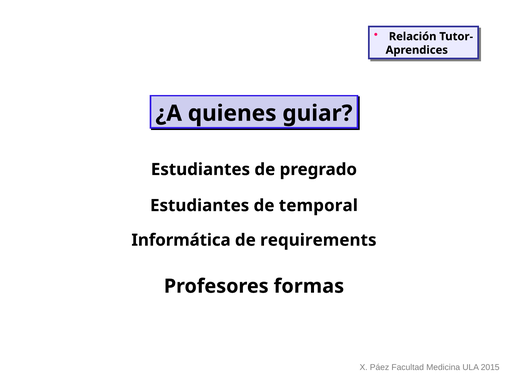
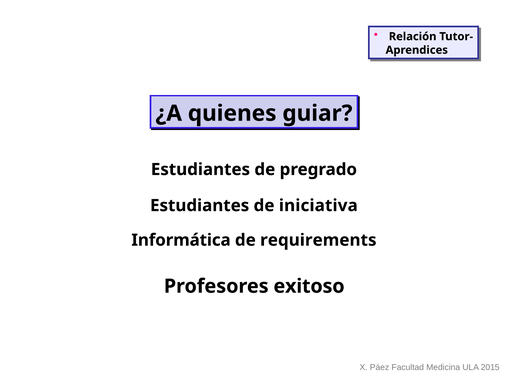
temporal: temporal -> iniciativa (318, 206)
formas: formas -> exitoso (309, 286)
